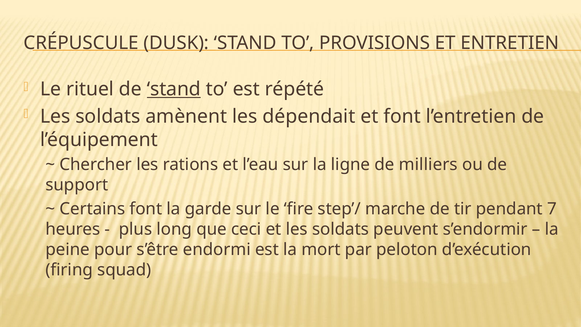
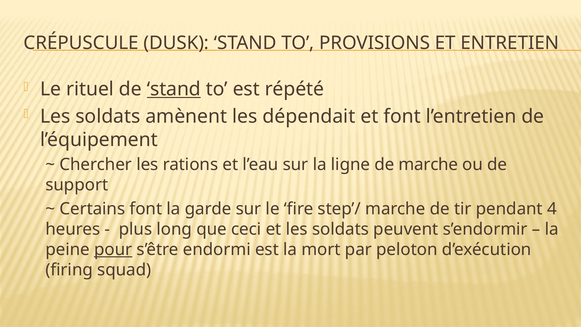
de milliers: milliers -> marche (428, 165)
7: 7 -> 4 (552, 209)
pour underline: none -> present (113, 249)
